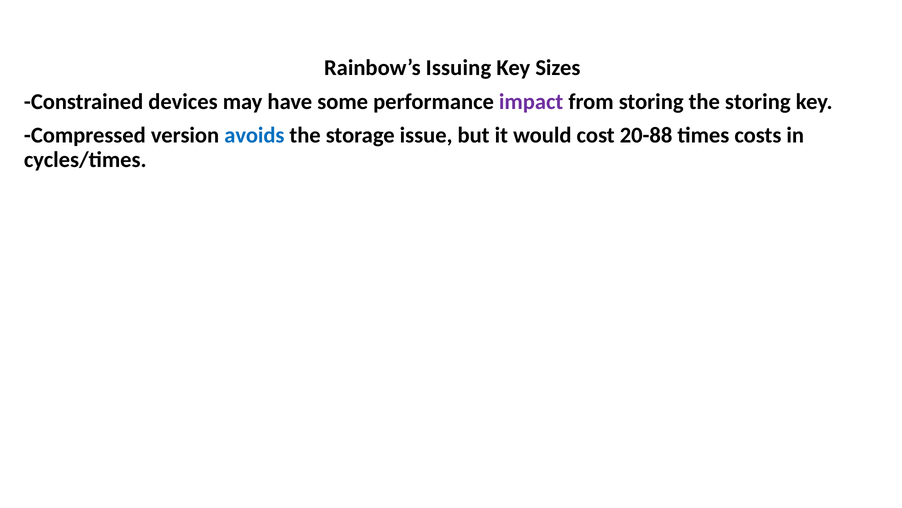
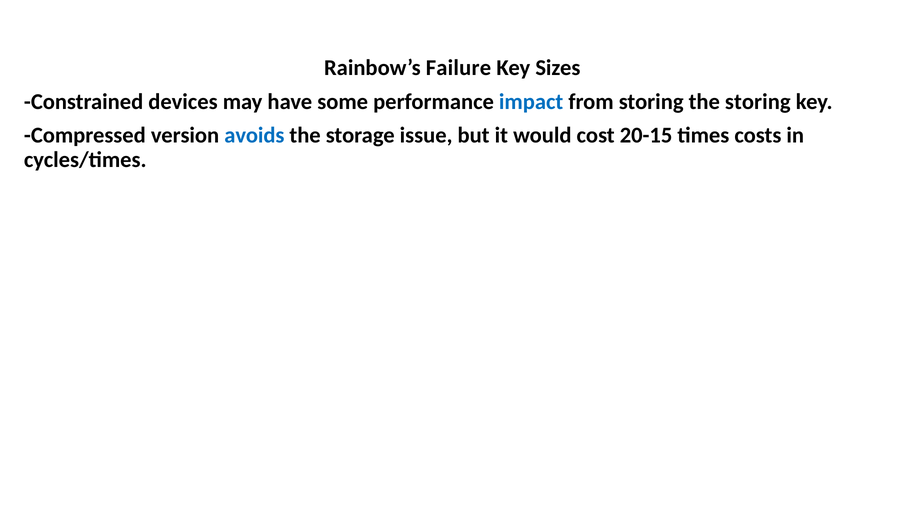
Issuing: Issuing -> Failure (458, 68)
impact colour: purple -> blue (531, 102)
20-88: 20-88 -> 20-15 (646, 135)
